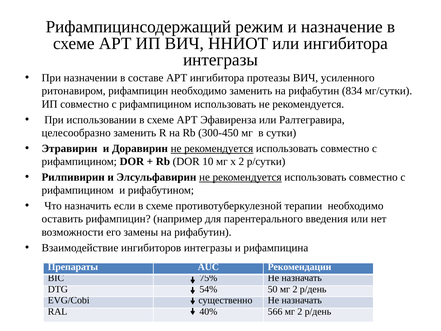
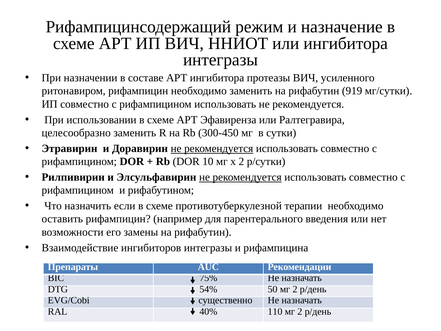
834: 834 -> 919 (352, 91)
566: 566 -> 110 (275, 311)
